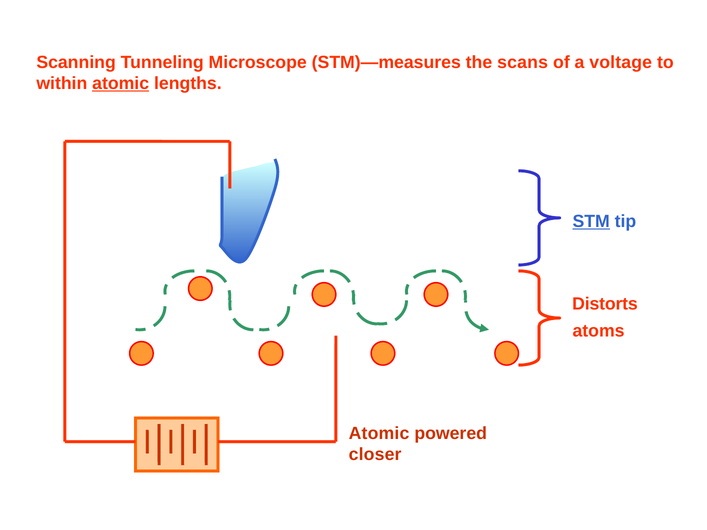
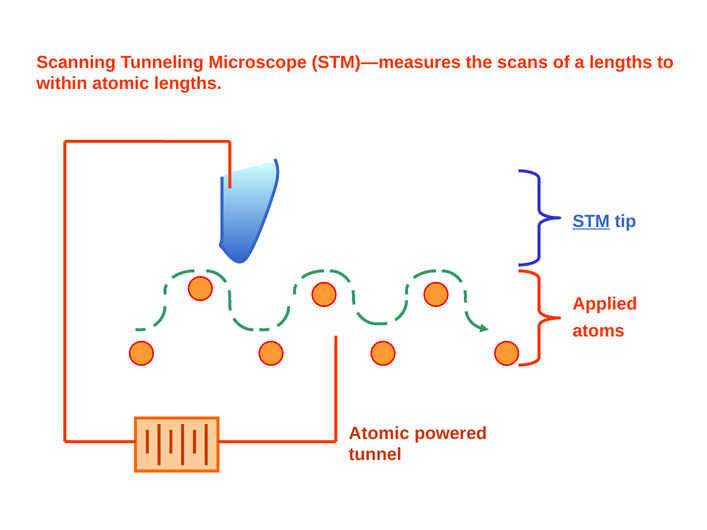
a voltage: voltage -> lengths (621, 62)
atomic underline: present -> none (121, 84)
Distorts: Distorts -> Applied (605, 304)
closer: closer -> tunnel (375, 455)
